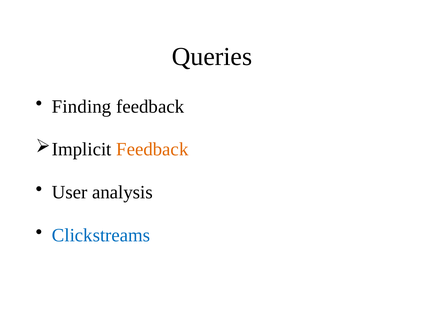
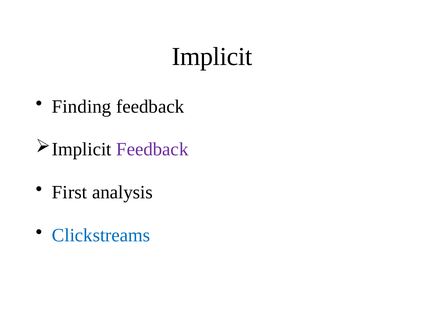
Queries: Queries -> Implicit (212, 57)
Feedback colour: orange -> purple (152, 149)
User: User -> First (70, 192)
